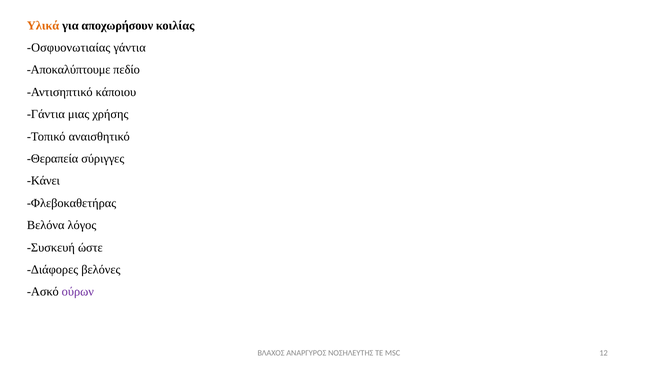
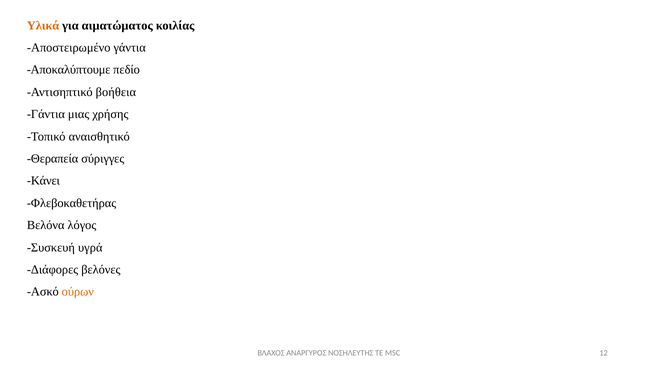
αποχωρήσουν: αποχωρήσουν -> αιματώματος (117, 25)
Οσφυονωτιαίας: Οσφυονωτιαίας -> Αποστειρωμένο (69, 48)
κάποιου: κάποιου -> βοήθεια (116, 92)
ώστε: ώστε -> υγρά (90, 248)
ούρων colour: purple -> orange (78, 292)
